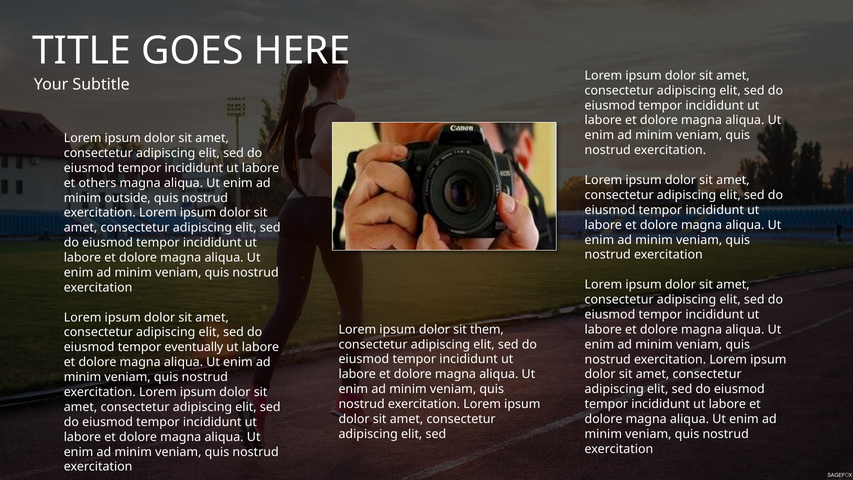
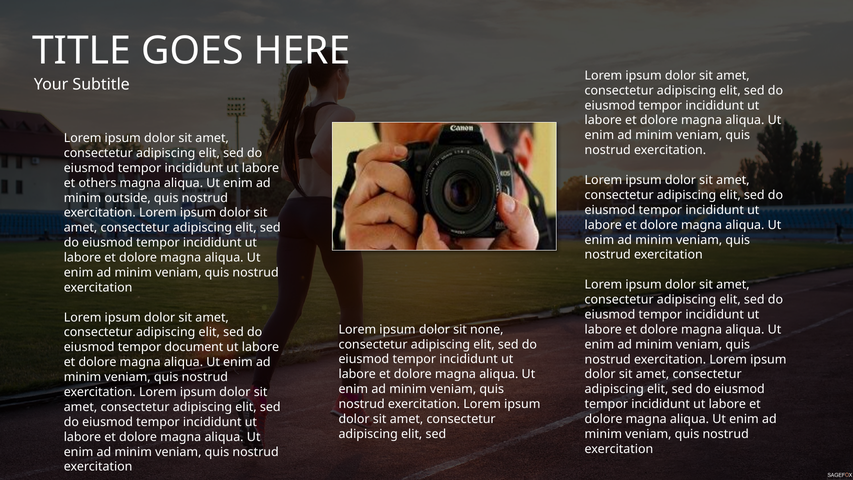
them: them -> none (487, 329)
eventually: eventually -> document (194, 347)
